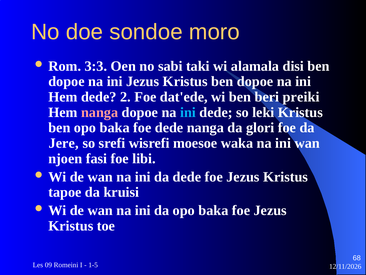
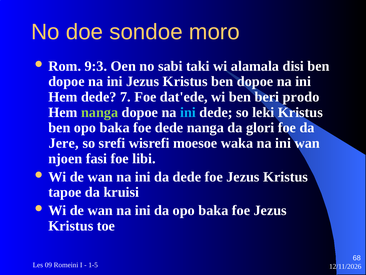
3:3: 3:3 -> 9:3 (96, 66)
2: 2 -> 7 (125, 97)
preiki: preiki -> prodo (301, 97)
nanga colour: pink -> light green (100, 112)
